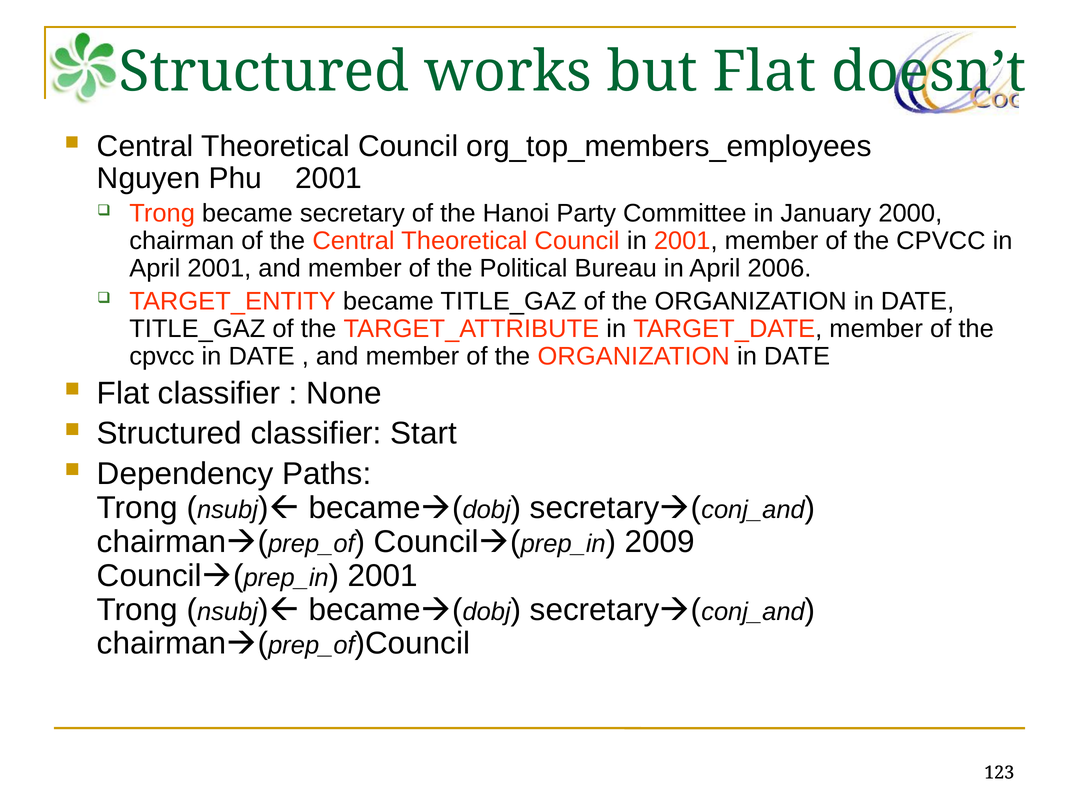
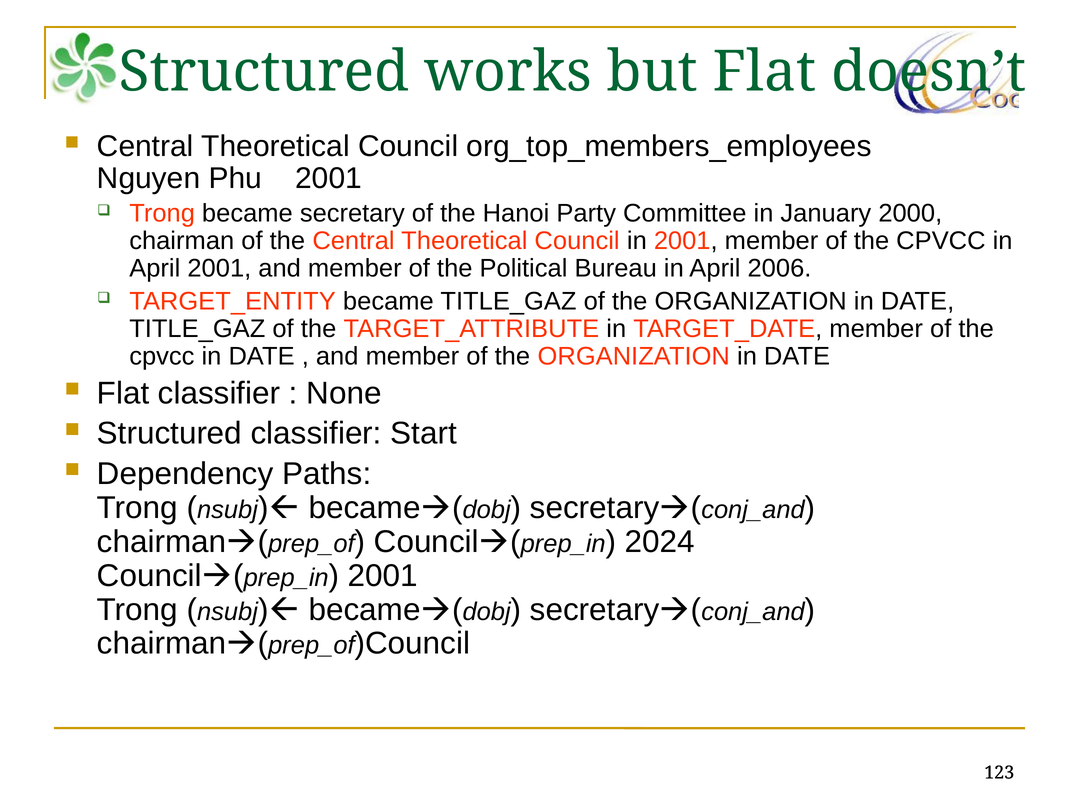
2009: 2009 -> 2024 (660, 542)
